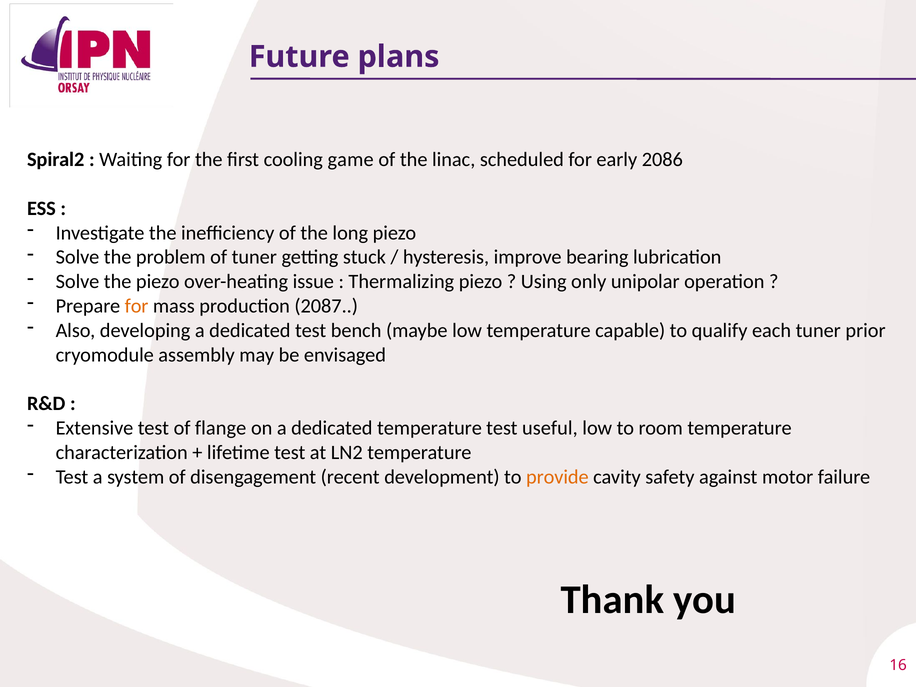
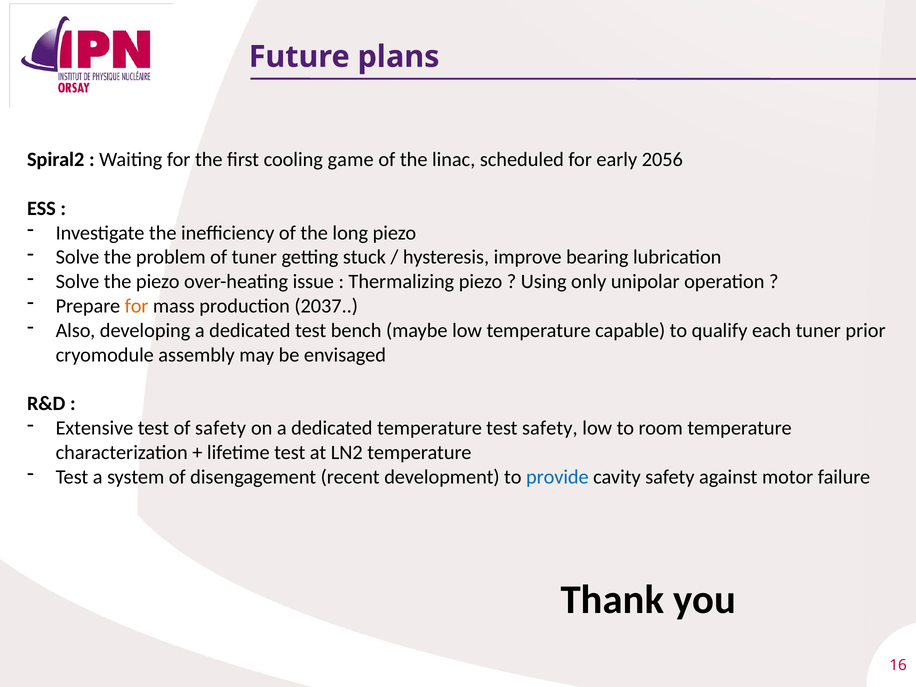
2086: 2086 -> 2056 (662, 160)
2087: 2087 -> 2037 (326, 306)
of flange: flange -> safety (221, 428)
test useful: useful -> safety (550, 428)
provide colour: orange -> blue (557, 477)
